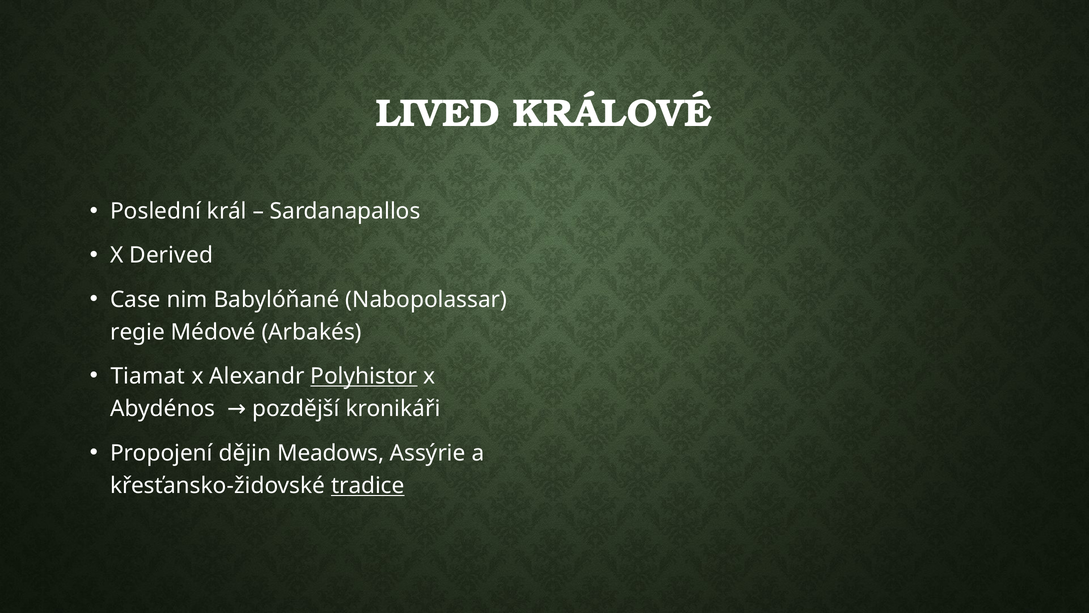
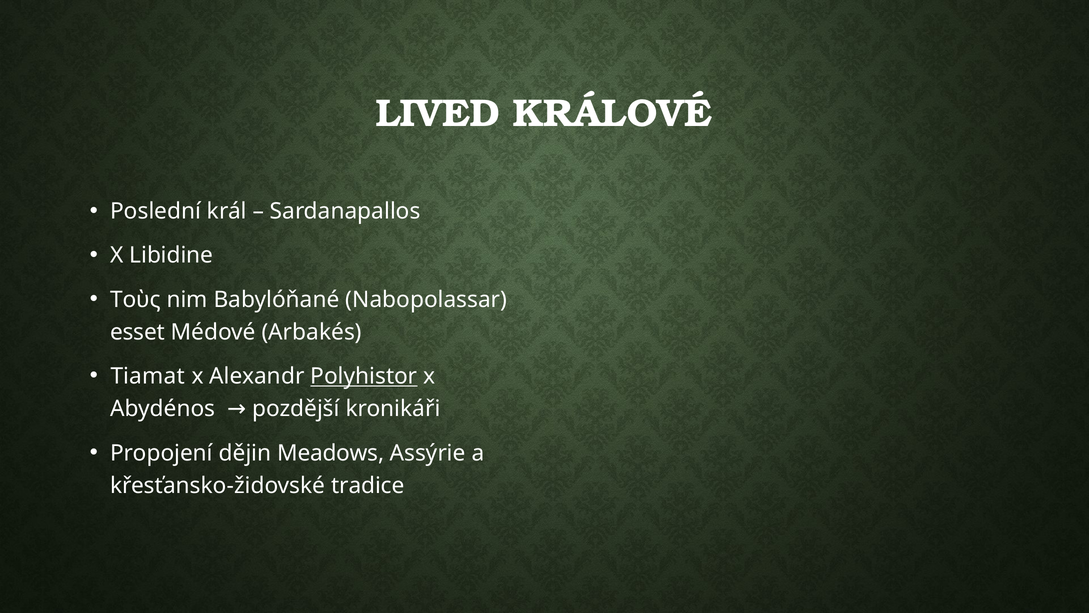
Derived: Derived -> Libidine (171, 255)
Case: Case -> Τοὺς (135, 299)
regie: regie -> esset (138, 332)
tradice underline: present -> none (368, 485)
